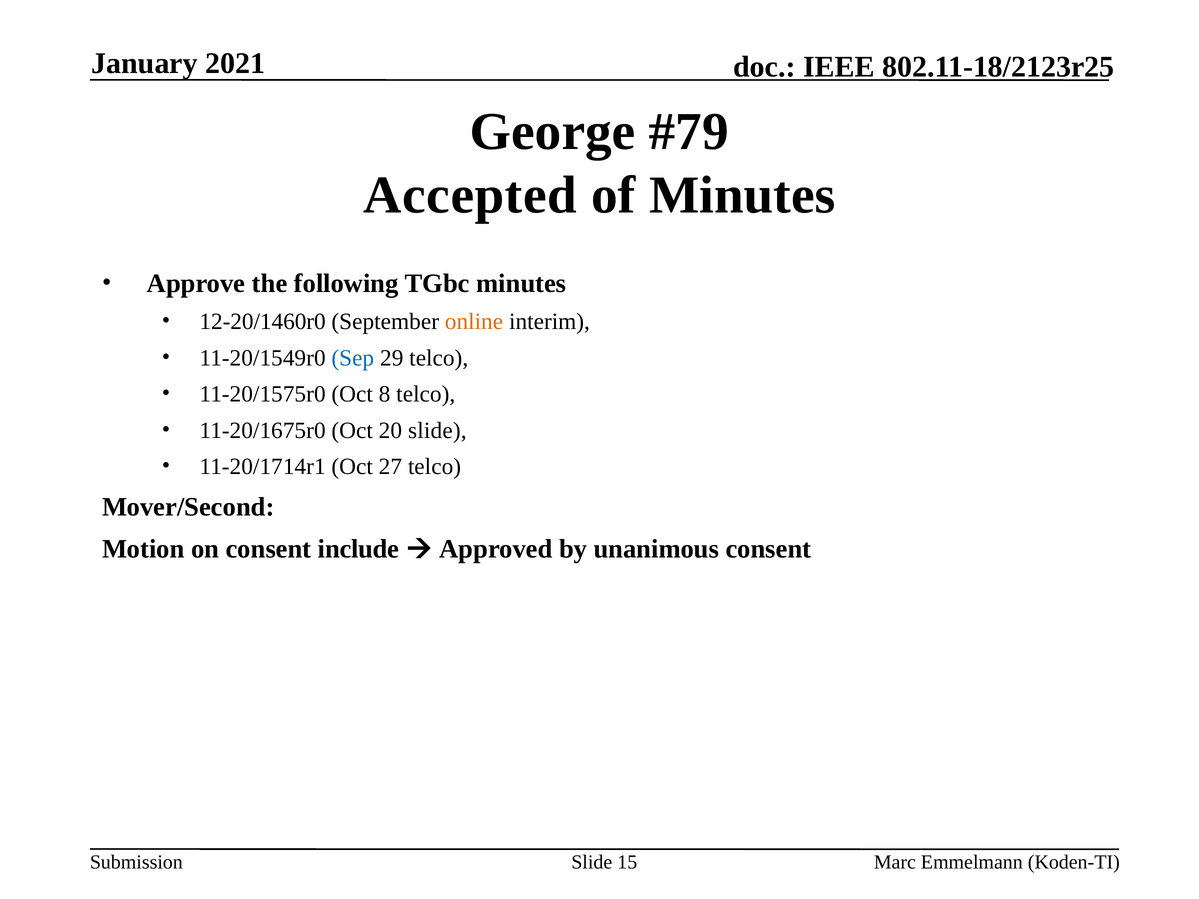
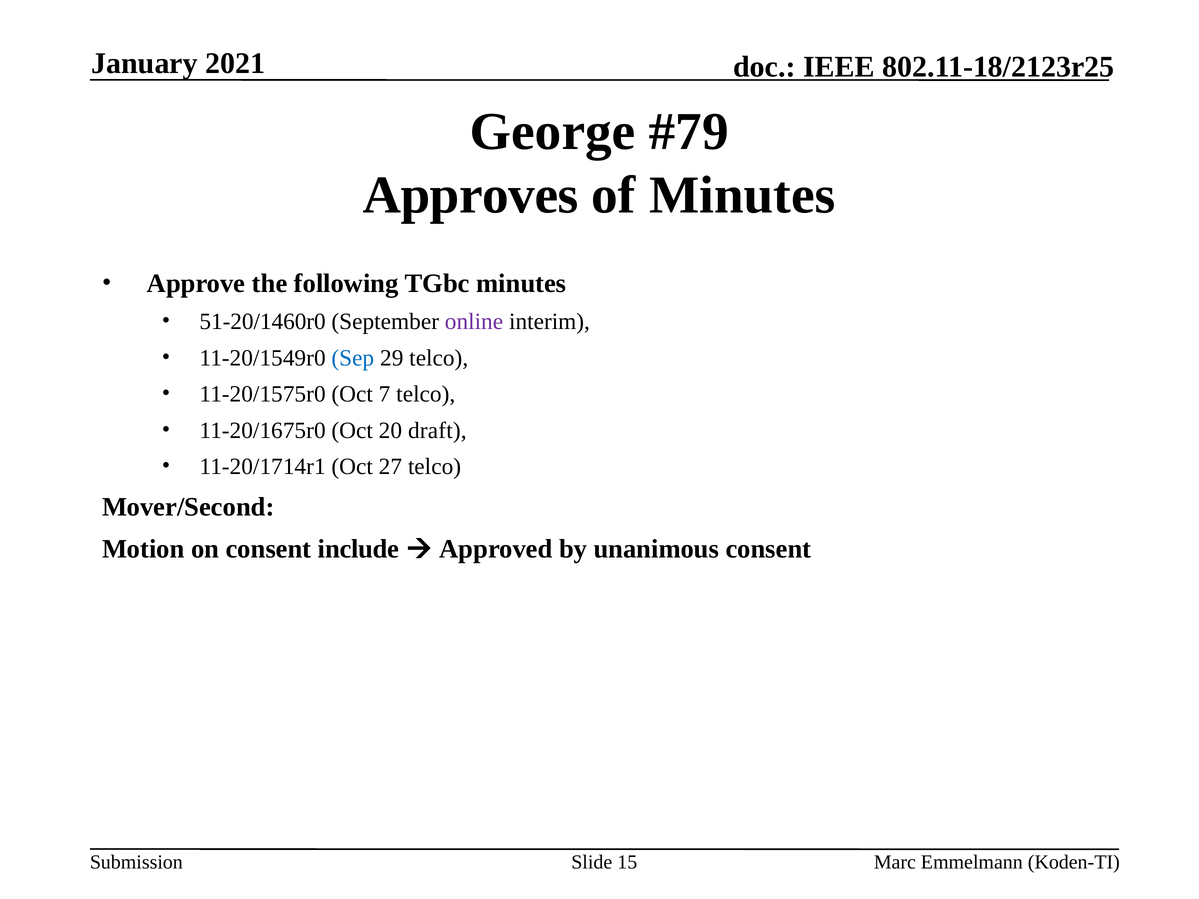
Accepted: Accepted -> Approves (471, 195)
12-20/1460r0: 12-20/1460r0 -> 51-20/1460r0 (263, 322)
online colour: orange -> purple (474, 322)
8: 8 -> 7 (385, 394)
20 slide: slide -> draft (437, 431)
